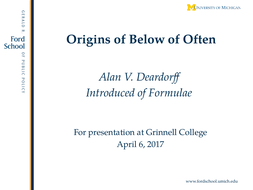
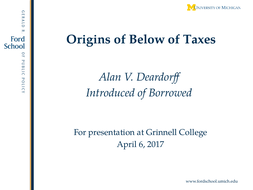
Often: Often -> Taxes (200, 39)
Formulae: Formulae -> Borrowed (170, 93)
